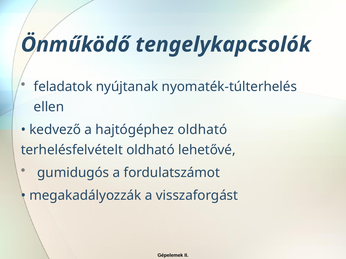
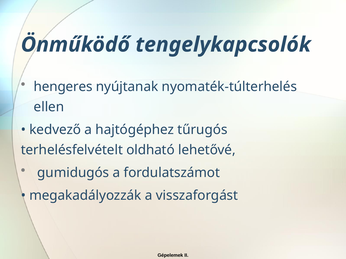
feladatok: feladatok -> hengeres (63, 87)
hajtógéphez oldható: oldható -> tűrugós (202, 130)
